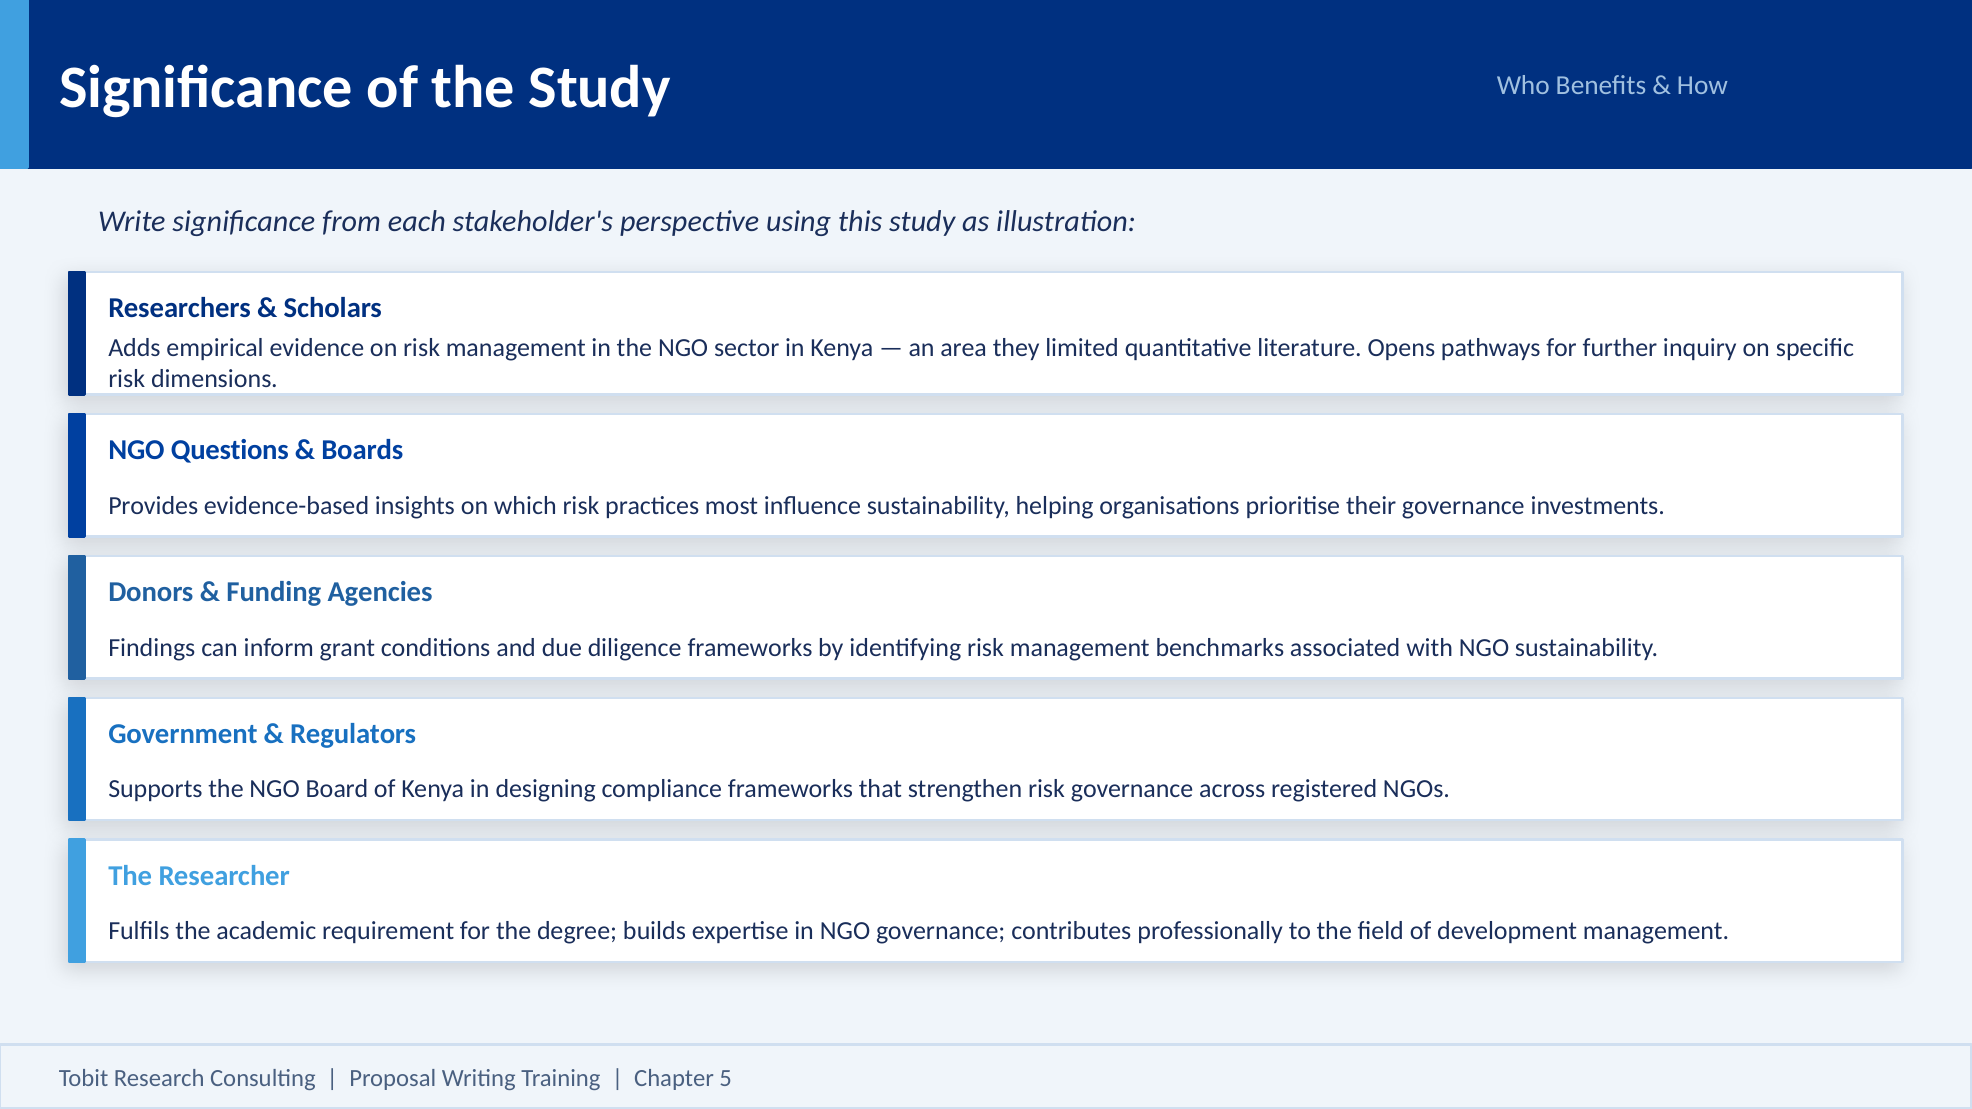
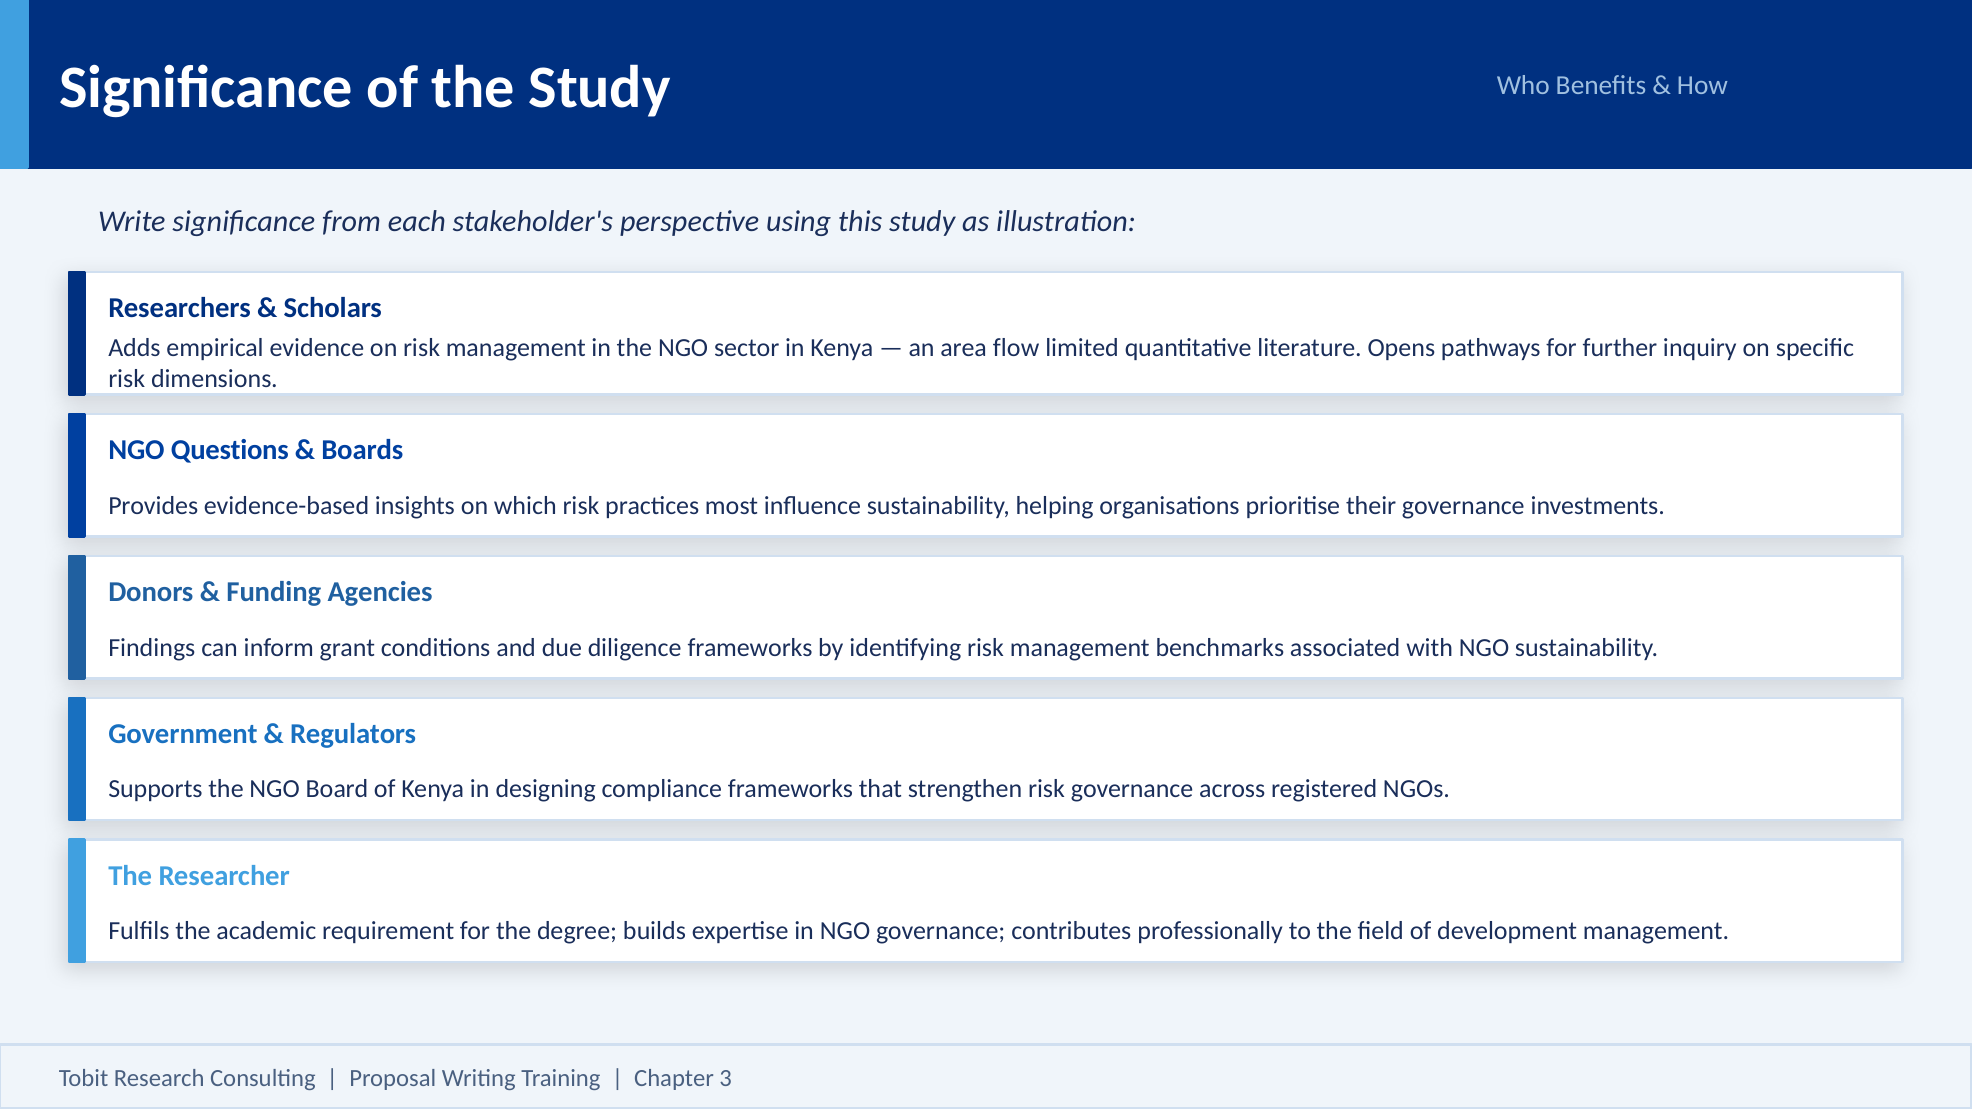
they: they -> flow (1016, 348)
5: 5 -> 3 (726, 1079)
